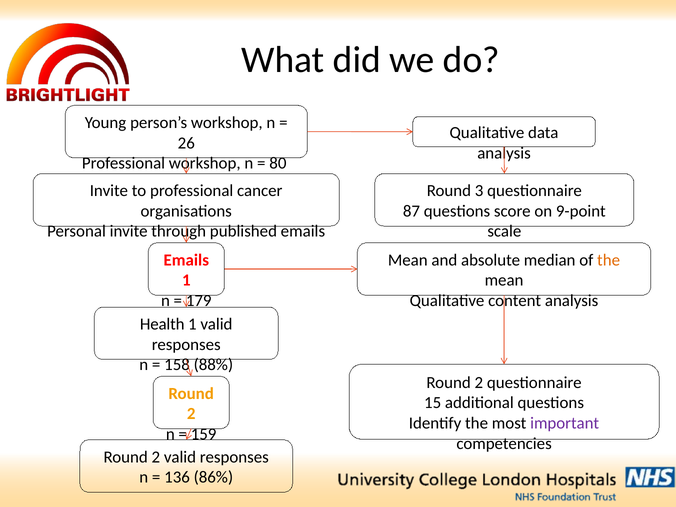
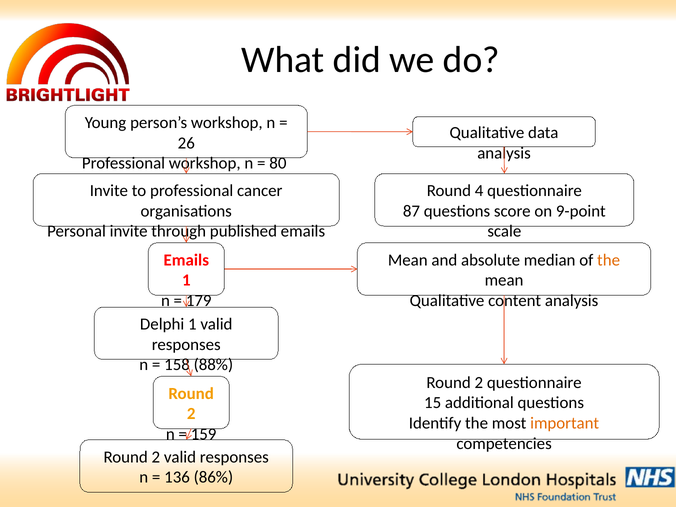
3: 3 -> 4 (479, 191)
Health: Health -> Delphi (162, 324)
important colour: purple -> orange (565, 423)
